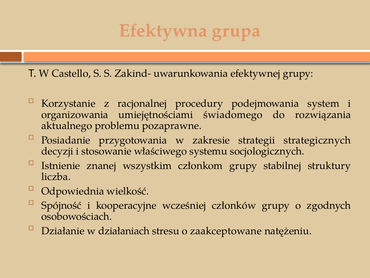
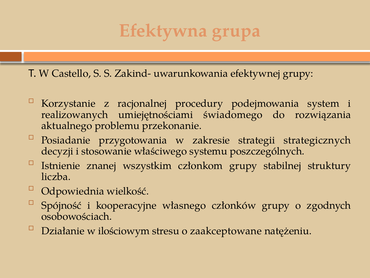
organizowania: organizowania -> realizowanych (75, 114)
pozaprawne: pozaprawne -> przekonanie (172, 126)
socjologicznych: socjologicznych -> poszczególnych (267, 151)
wcześniej: wcześniej -> własnego (184, 205)
działaniach: działaniach -> ilościowym (124, 231)
